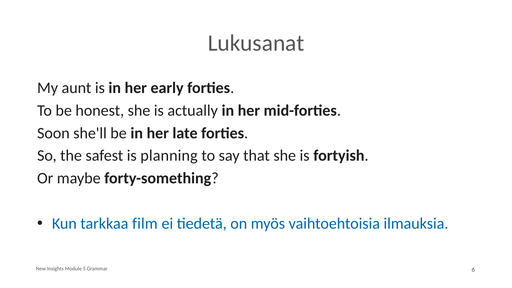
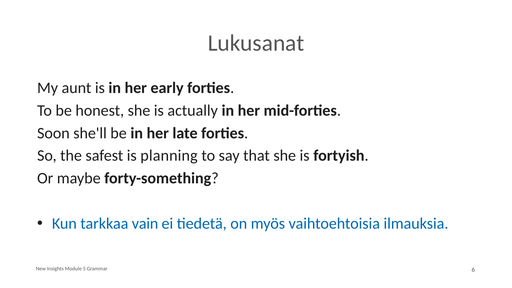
film: film -> vain (145, 224)
